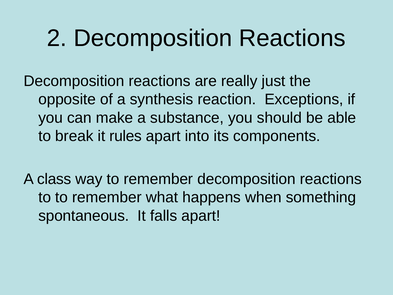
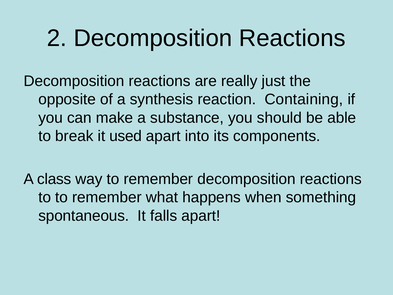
Exceptions: Exceptions -> Containing (304, 99)
rules: rules -> used (126, 136)
